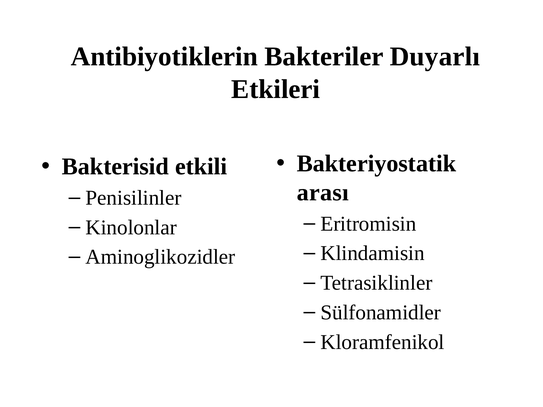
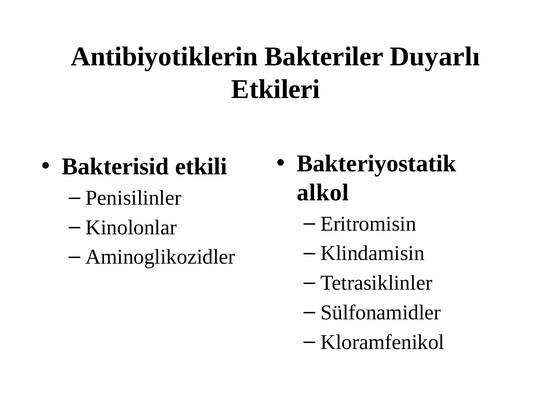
arası: arası -> alkol (323, 193)
